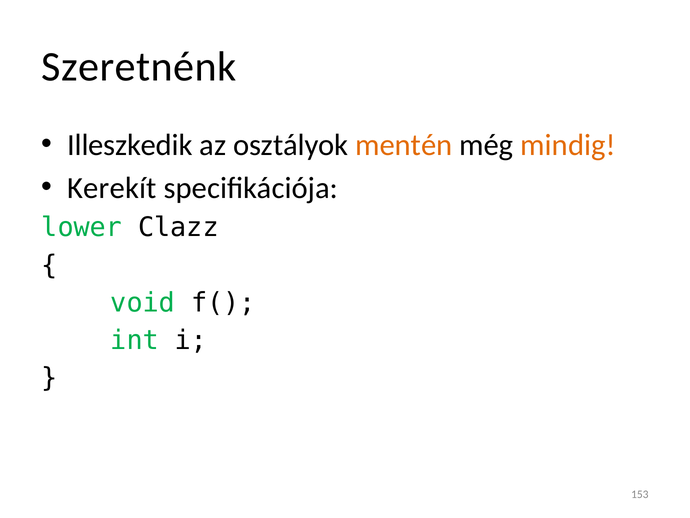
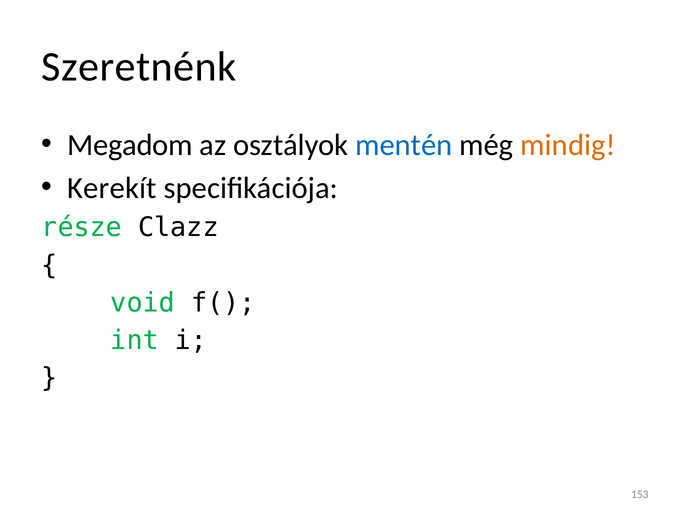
Illeszkedik: Illeszkedik -> Megadom (130, 145)
mentén colour: orange -> blue (404, 145)
lower: lower -> része (82, 227)
